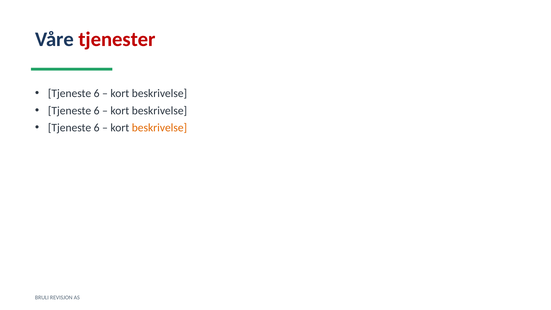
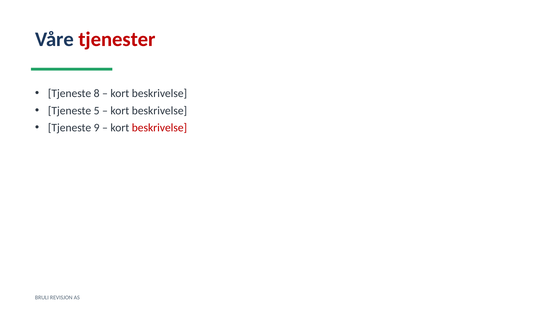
6: 6 -> 8 (97, 93)
6: 6 -> 5 (97, 111)
6: 6 -> 9 (97, 128)
beskrivelse colour: orange -> red (159, 128)
